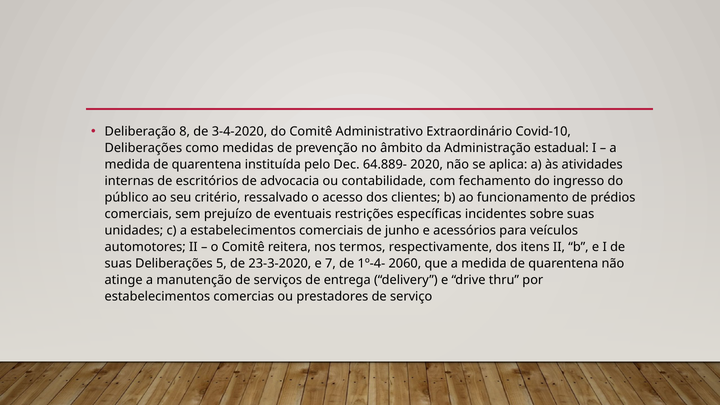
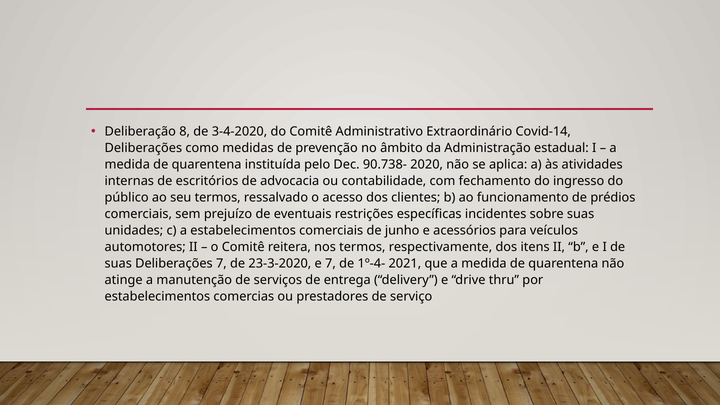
Covid-10: Covid-10 -> Covid-14 (543, 131)
64.889-: 64.889- -> 90.738- (385, 165)
seu critério: critério -> termos (218, 198)
Deliberações 5: 5 -> 7 (221, 264)
2060: 2060 -> 2021 (405, 264)
